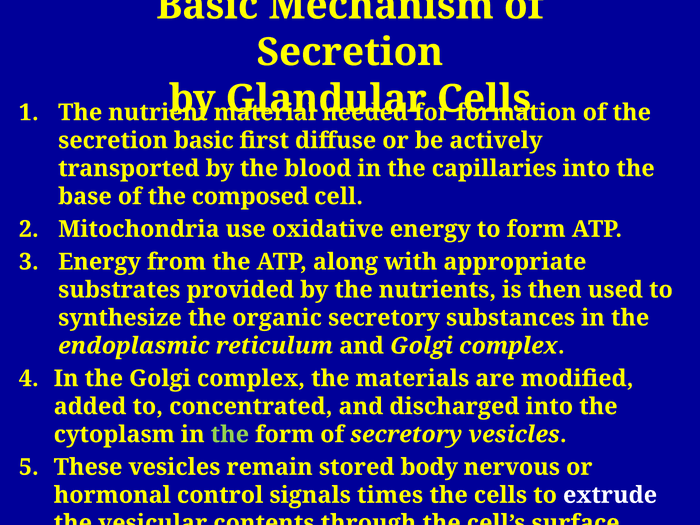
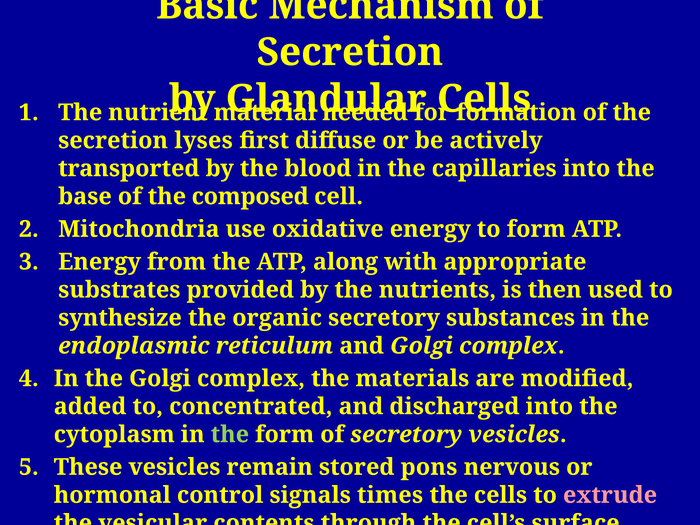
secretion basic: basic -> lyses (204, 141)
body: body -> pons (429, 467)
extrude colour: white -> pink (610, 495)
